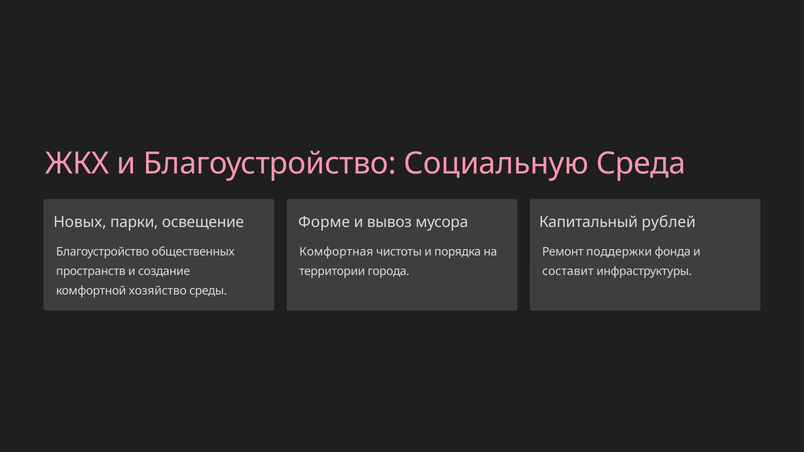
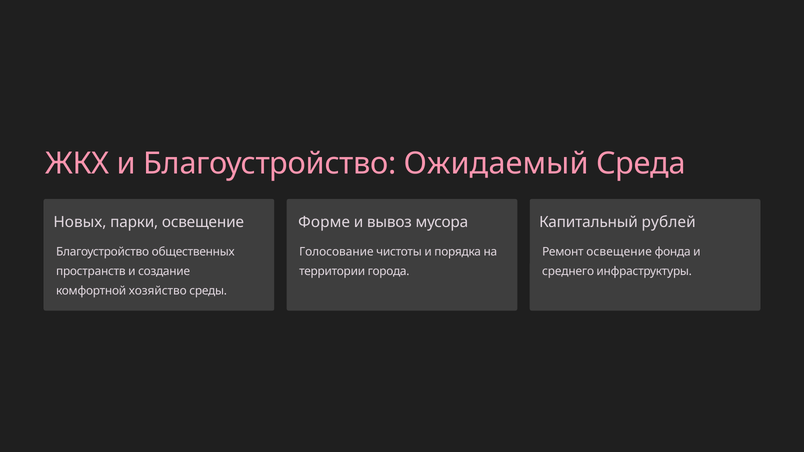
Социальную: Социальную -> Ожидаемый (496, 164)
Комфортная: Комфортная -> Голосование (336, 252)
Ремонт поддержки: поддержки -> освещение (619, 252)
составит: составит -> среднего (568, 271)
